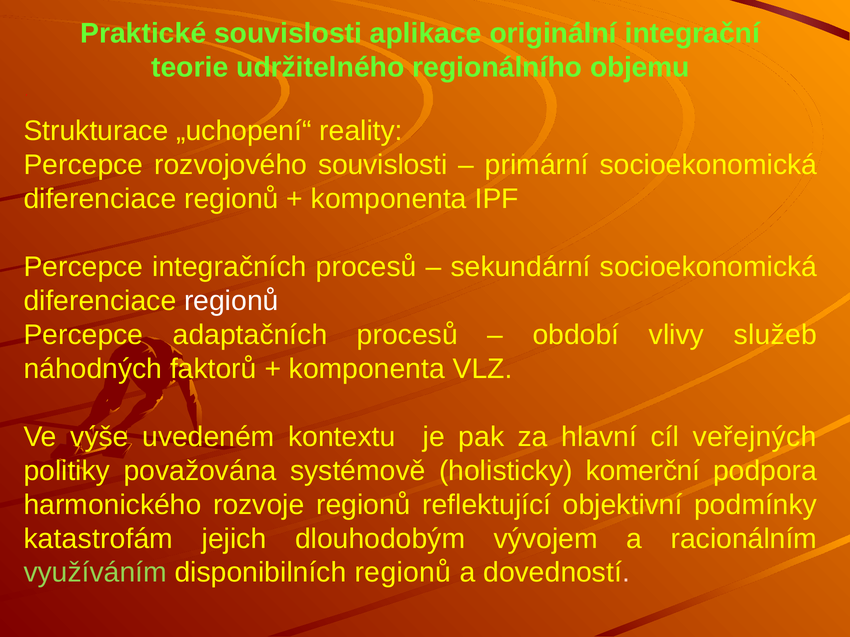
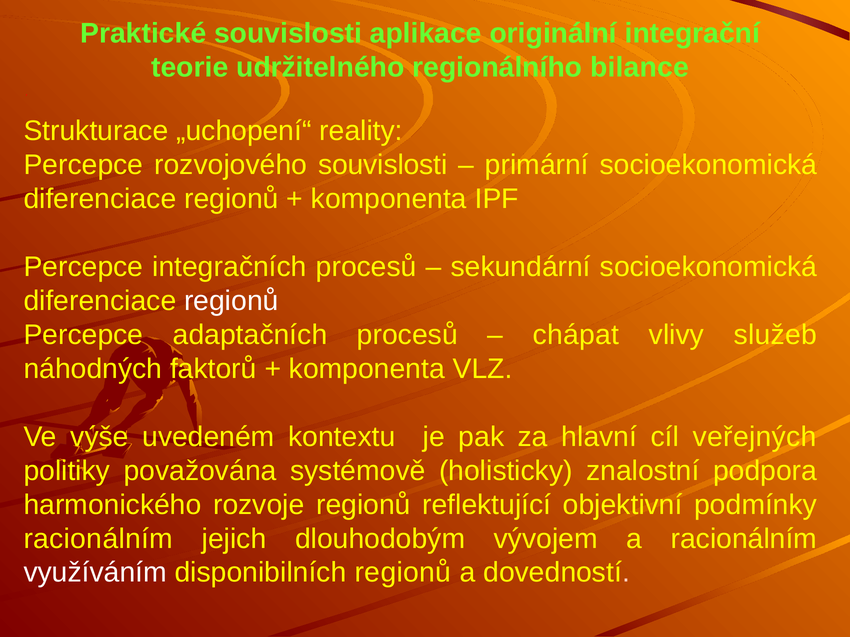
objemu: objemu -> bilance (640, 67)
období: období -> chápat (576, 335)
komerční: komerční -> znalostní (643, 471)
katastrofám: katastrofám -> racionálním (98, 539)
využíváním colour: light green -> white (95, 573)
